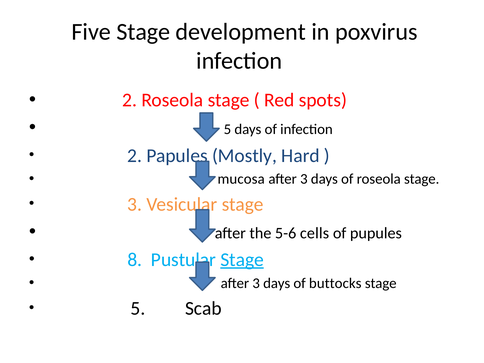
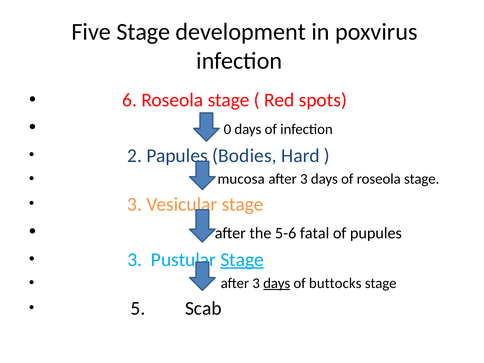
2: 2 -> 6 (130, 100)
5: 5 -> 0 (227, 129)
Mostly: Mostly -> Bodies (244, 156)
cells: cells -> fatal (315, 233)
8: 8 -> 3 (135, 260)
days underline: none -> present (277, 283)
